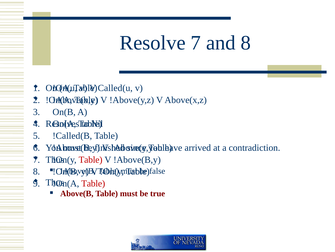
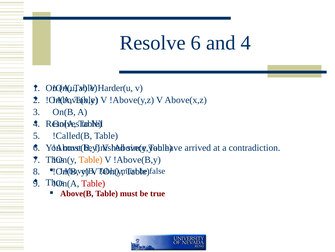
Resolve 7: 7 -> 6 (196, 43)
and 8: 8 -> 4 (246, 43)
Called(u: Called(u -> Harder(u (115, 88)
Table colour: red -> orange (91, 159)
